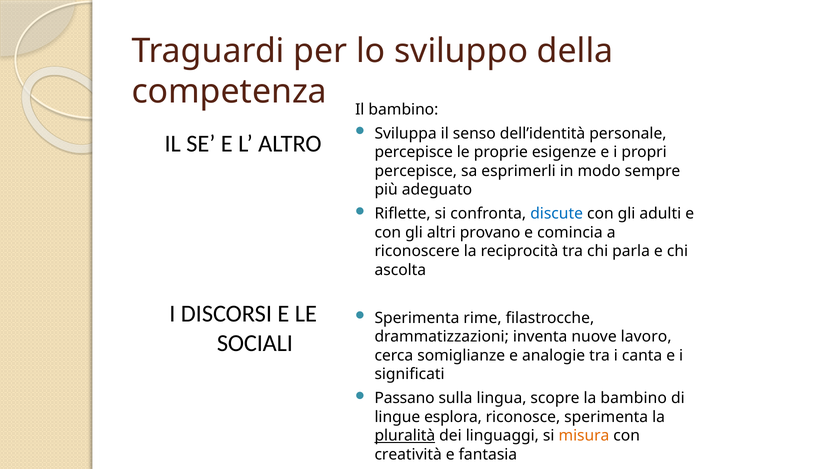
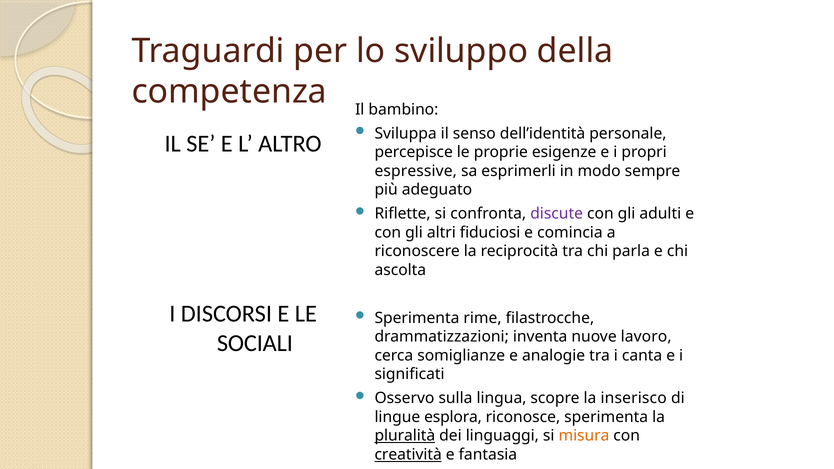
percepisce: percepisce -> espressive (416, 171)
discute colour: blue -> purple (557, 214)
provano: provano -> fiduciosi (490, 233)
Passano: Passano -> Osservo (404, 398)
la bambino: bambino -> inserisco (634, 398)
creatività underline: none -> present (408, 455)
